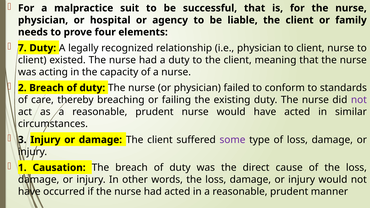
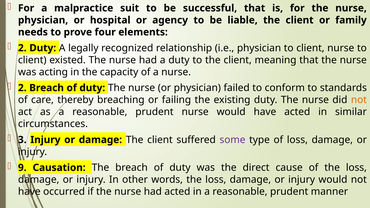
7: 7 -> 2 (22, 48)
not colour: purple -> orange (359, 100)
1: 1 -> 9 (22, 168)
